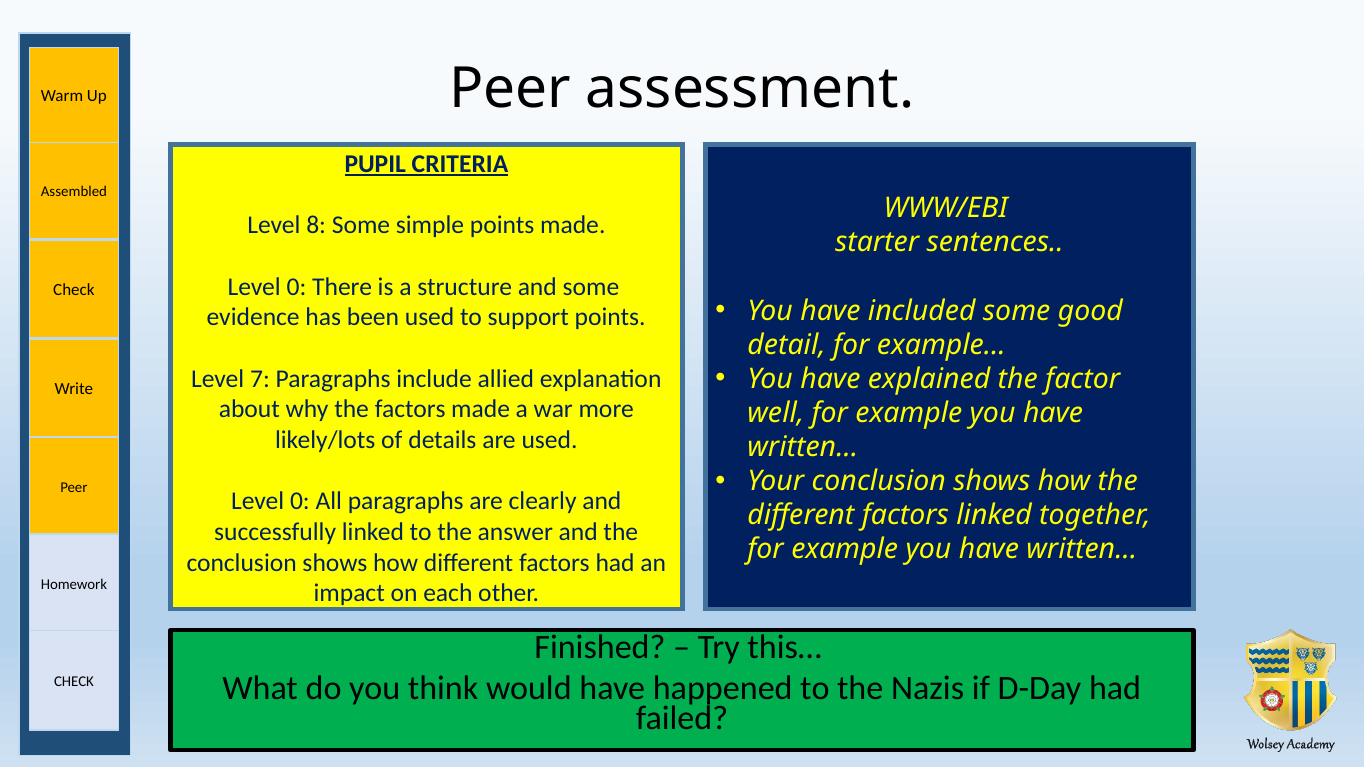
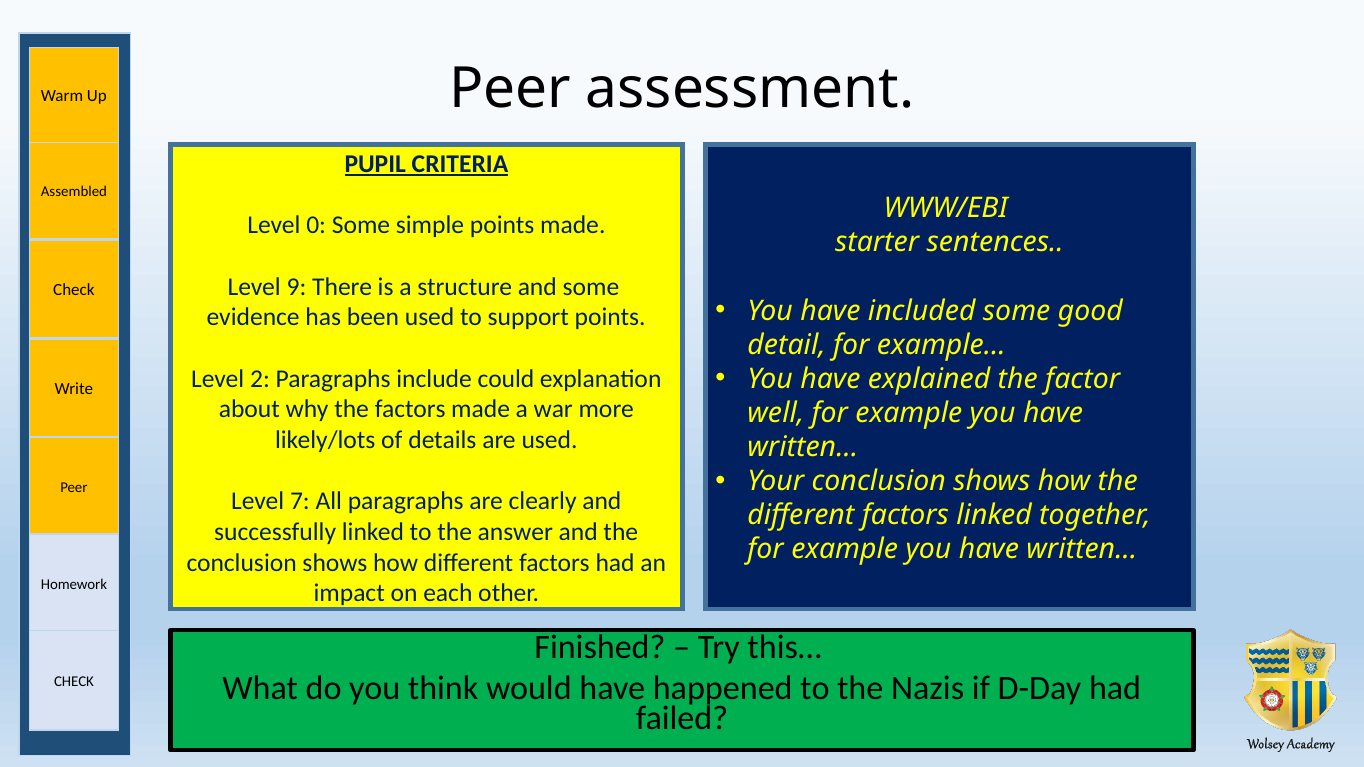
8: 8 -> 0 (316, 225)
0: 0 -> 9 (296, 287)
7: 7 -> 2 (260, 379)
allied: allied -> could (506, 379)
0: 0 -> 7 (300, 502)
